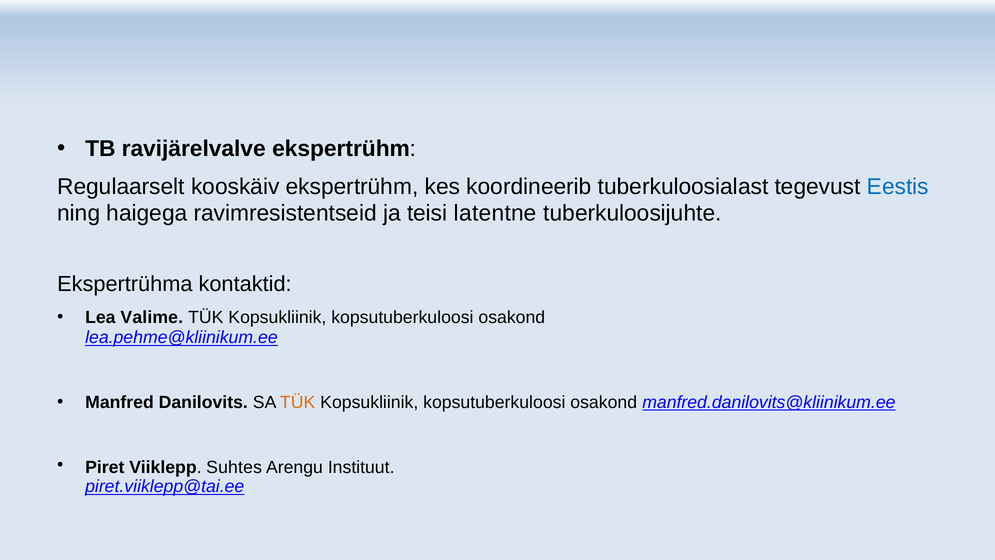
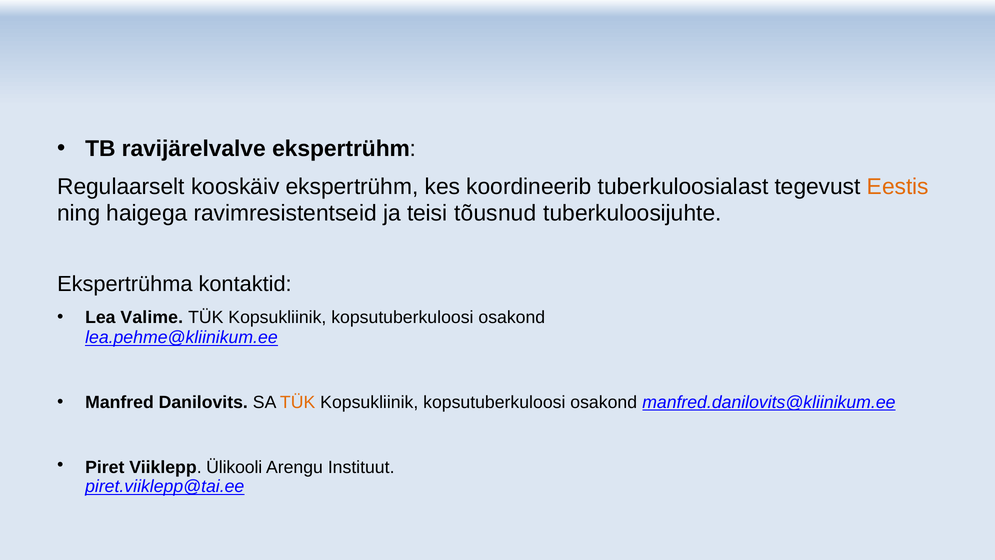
Eestis colour: blue -> orange (898, 187)
latentne: latentne -> tõusnud (495, 213)
Suhtes: Suhtes -> Ülikooli (234, 467)
